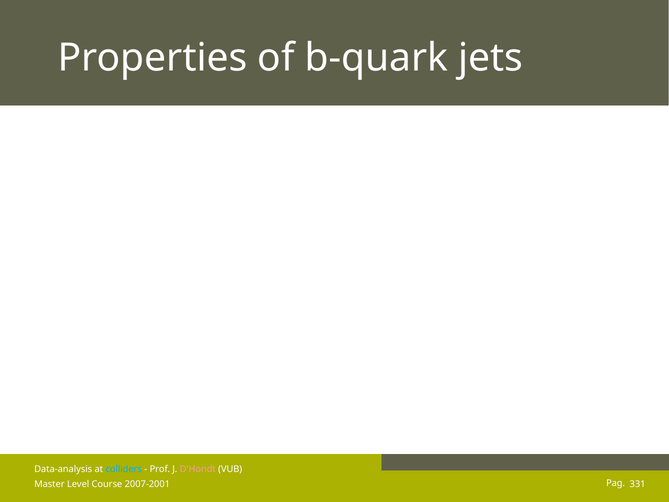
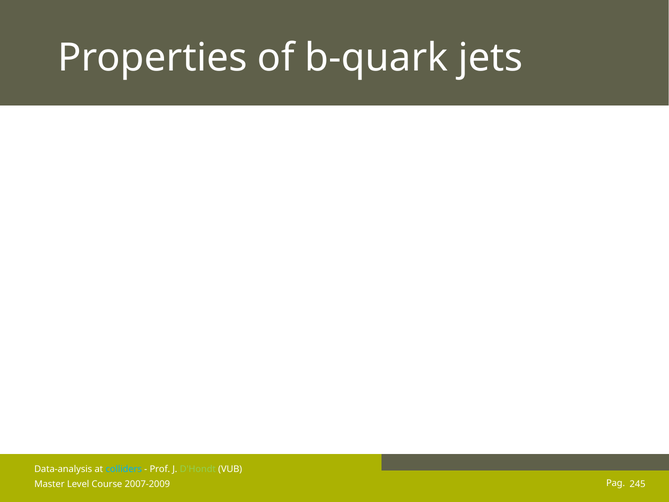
D'Hondt colour: pink -> light green (198, 469)
331: 331 -> 245 (638, 484)
2007-2001: 2007-2001 -> 2007-2009 (147, 484)
